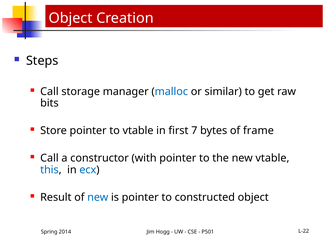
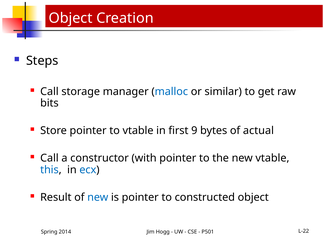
7: 7 -> 9 (194, 131)
frame: frame -> actual (258, 131)
